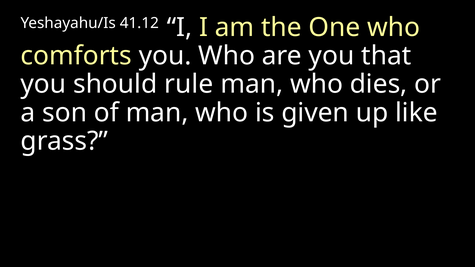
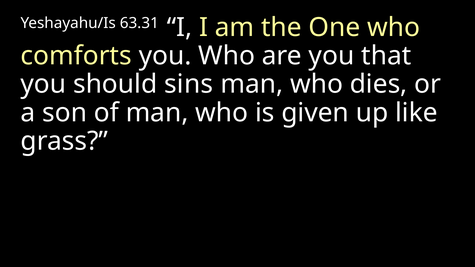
41.12: 41.12 -> 63.31 (139, 23)
rule: rule -> sins (189, 84)
